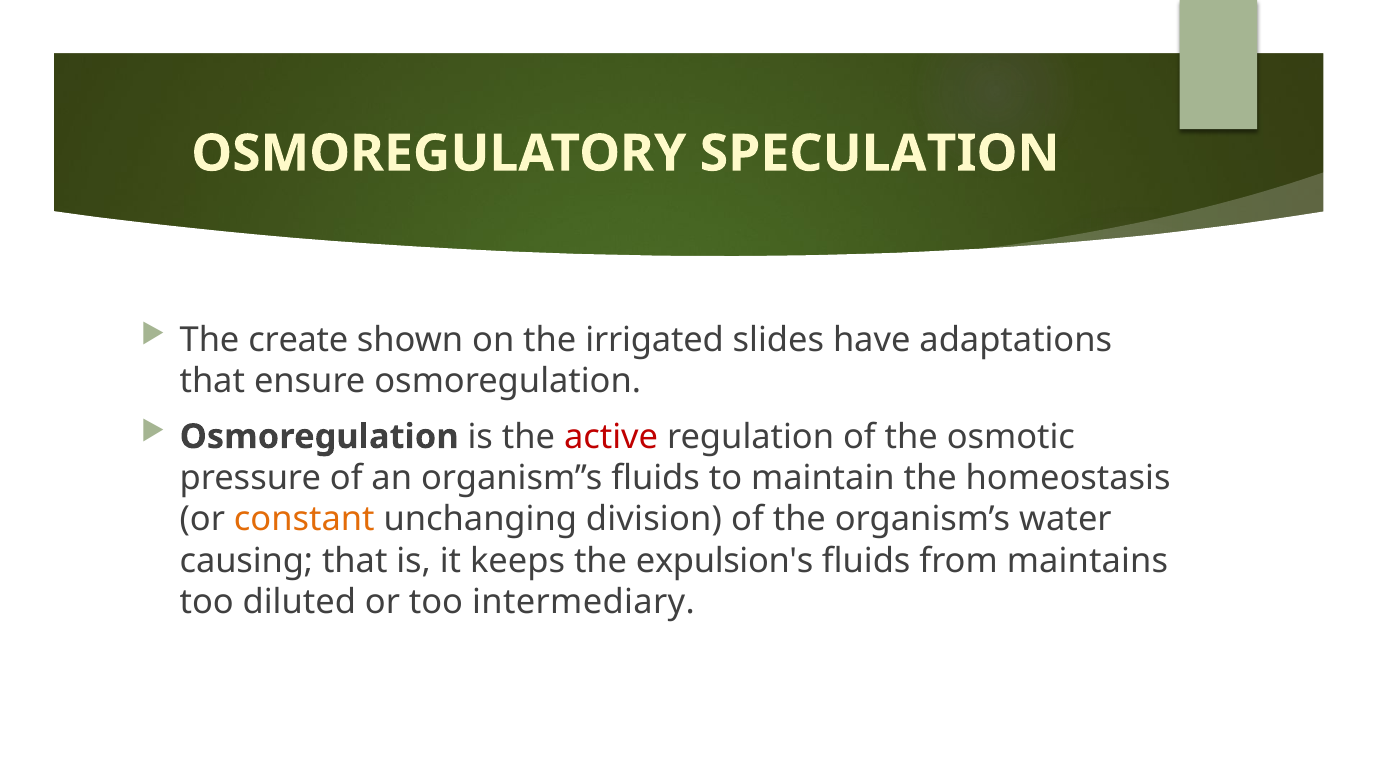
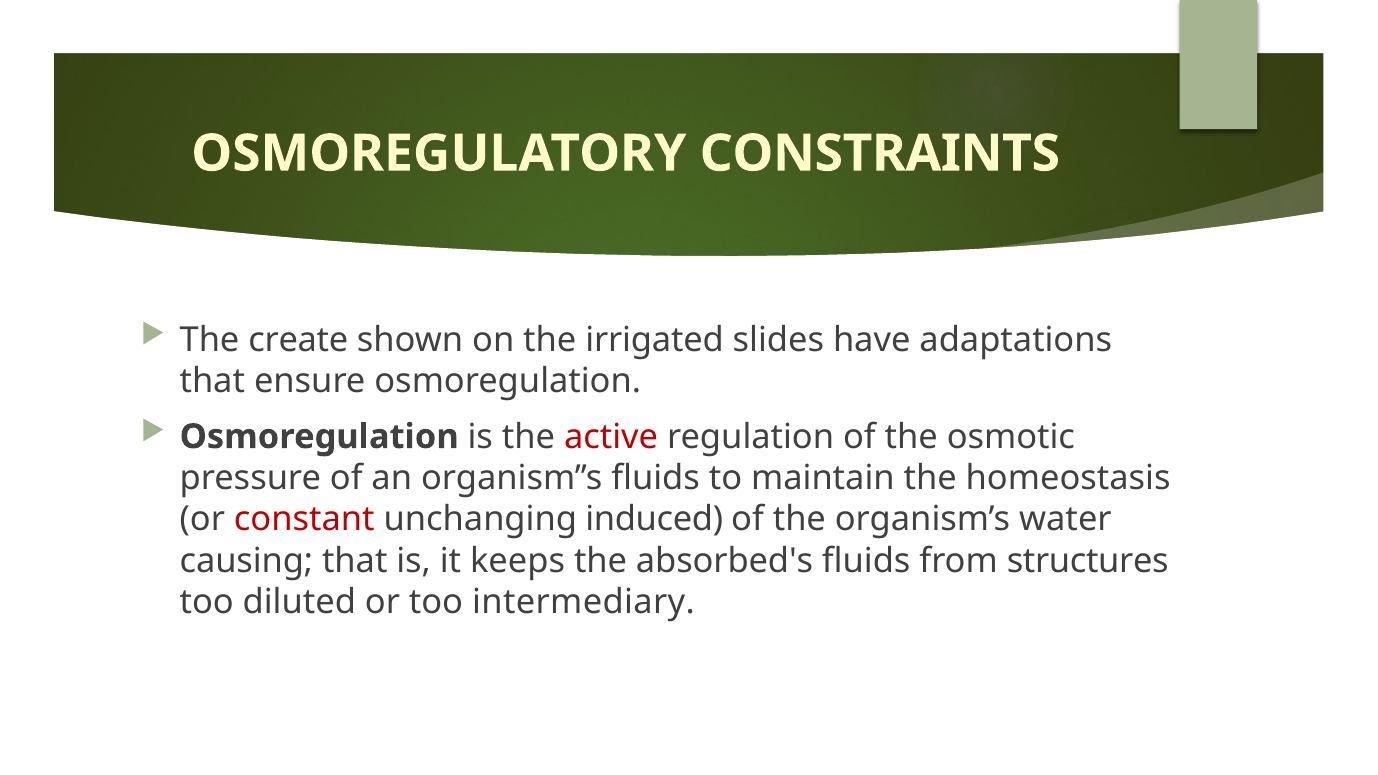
SPECULATION: SPECULATION -> CONSTRAINTS (880, 154)
constant colour: orange -> red (304, 519)
division: division -> induced (654, 519)
expulsion's: expulsion's -> absorbed's (725, 561)
maintains: maintains -> structures (1088, 561)
